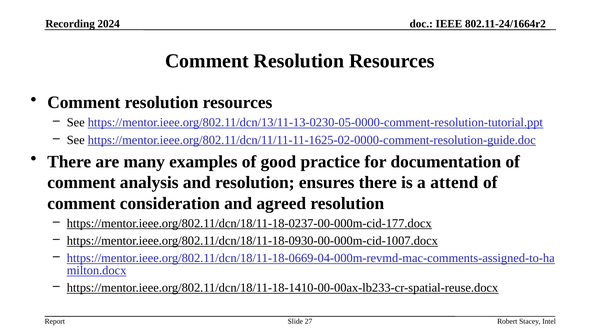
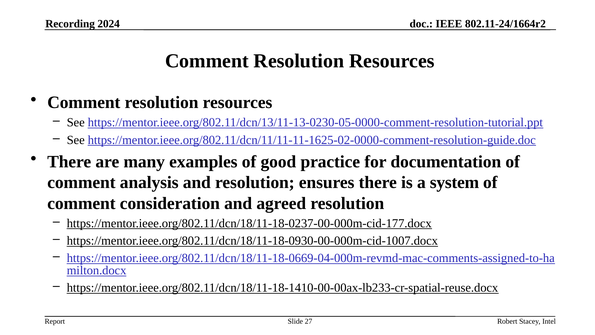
attend: attend -> system (454, 182)
